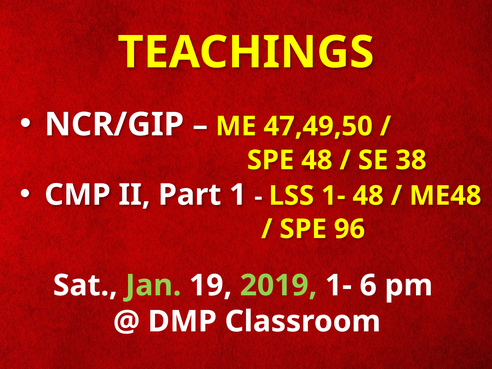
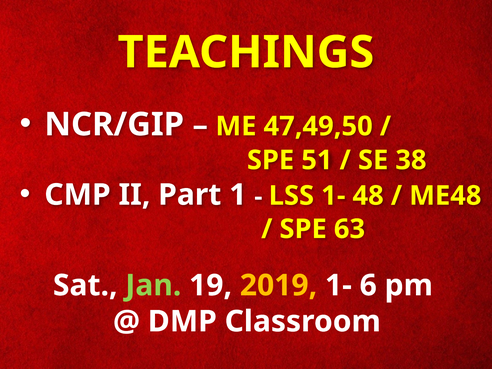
SPE 48: 48 -> 51 (317, 160)
96: 96 -> 63 (349, 229)
2019 colour: light green -> yellow (278, 285)
